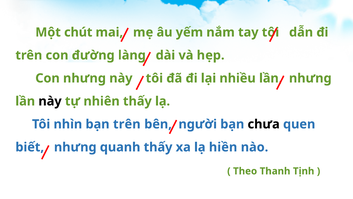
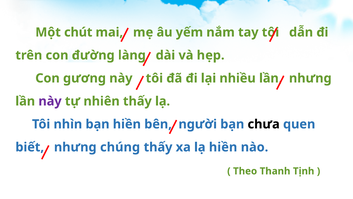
Con nhưng: nhưng -> gương (84, 78)
này colour: black -> purple (50, 101)
bạn trên: trên -> hiền (127, 124)
quanh: quanh -> chúng (120, 147)
